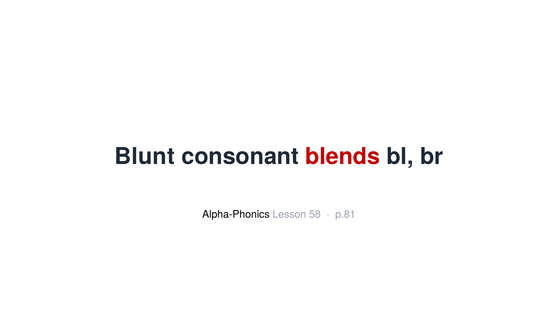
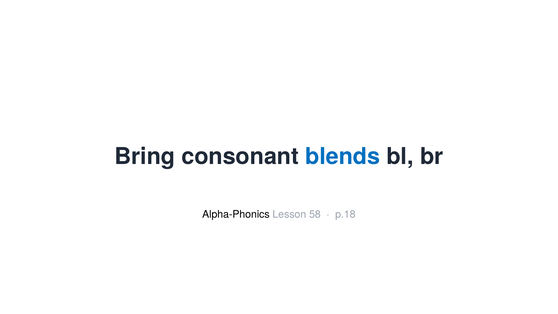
Blunt: Blunt -> Bring (145, 156)
blends colour: red -> blue (343, 156)
p.81: p.81 -> p.18 (345, 214)
